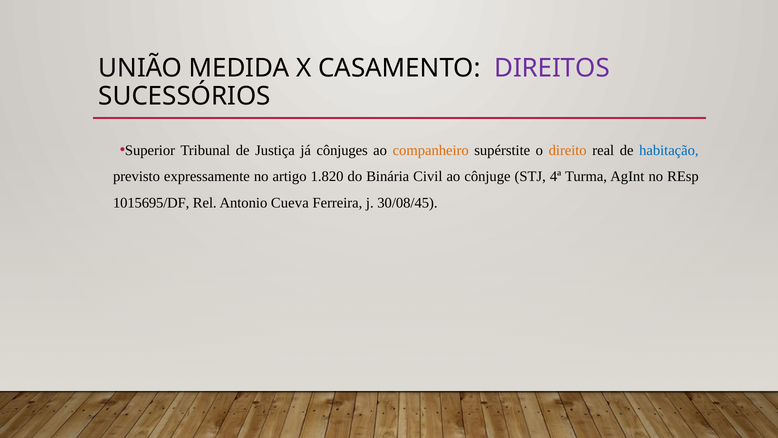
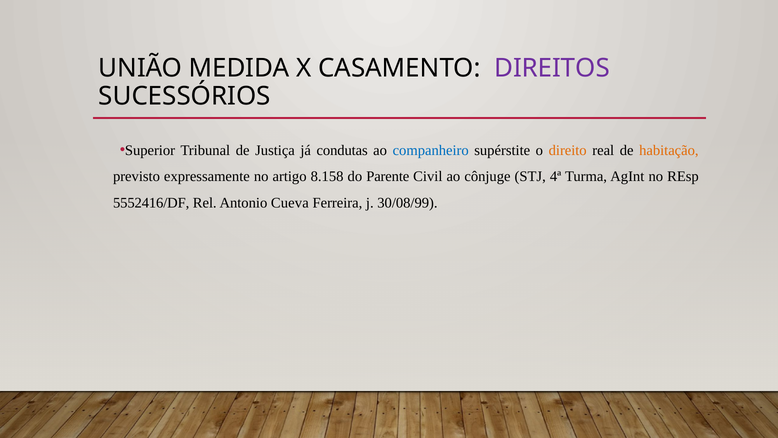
cônjuges: cônjuges -> condutas (342, 150)
companheiro colour: orange -> blue (431, 150)
habitação colour: blue -> orange (669, 150)
1.820: 1.820 -> 8.158 (327, 176)
Binária: Binária -> Parente (388, 176)
1015695/DF: 1015695/DF -> 5552416/DF (151, 203)
30/08/45: 30/08/45 -> 30/08/99 (407, 203)
